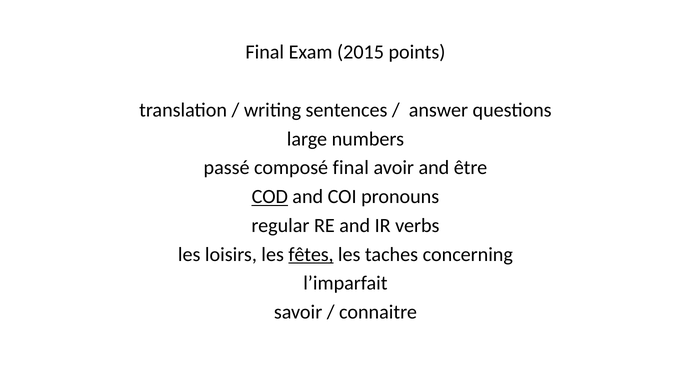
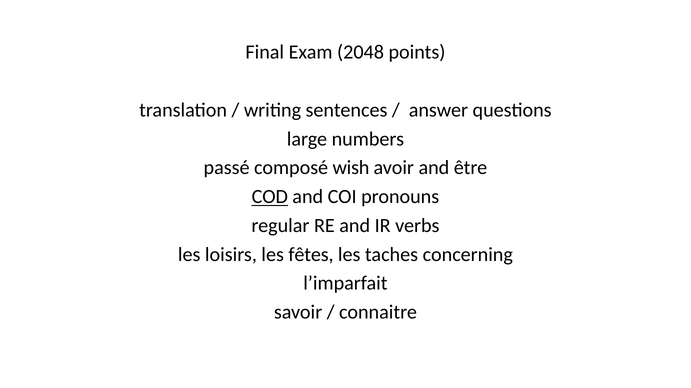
2015: 2015 -> 2048 (361, 52)
composé final: final -> wish (351, 168)
fêtes underline: present -> none (311, 255)
